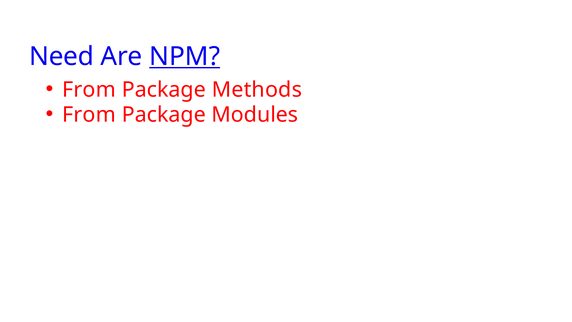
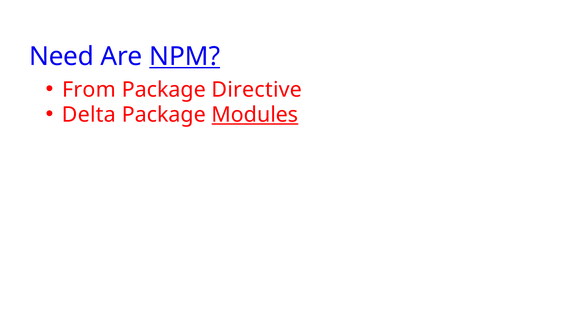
Methods: Methods -> Directive (257, 90)
From: From -> Delta (89, 115)
Modules underline: none -> present (255, 115)
